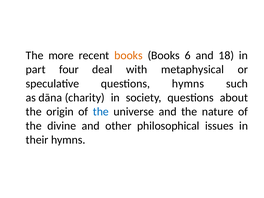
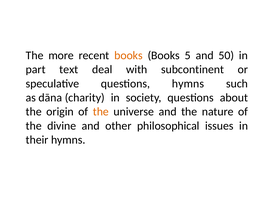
6: 6 -> 5 (188, 55)
18: 18 -> 50 (226, 55)
four: four -> text (69, 69)
metaphysical: metaphysical -> subcontinent (193, 69)
the colour: blue -> orange (101, 112)
